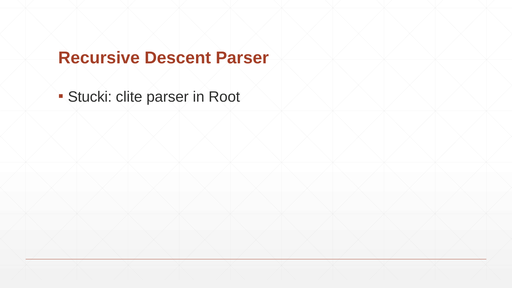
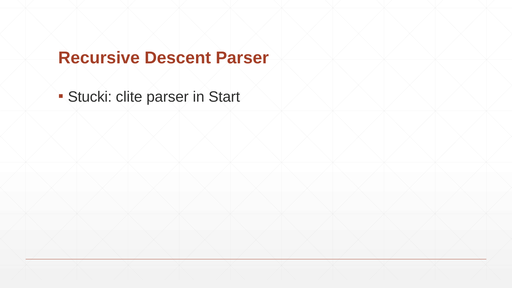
Root: Root -> Start (224, 97)
